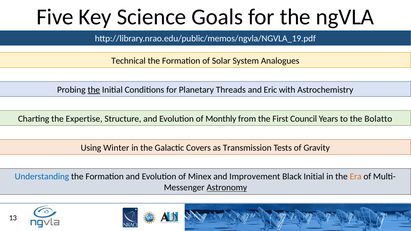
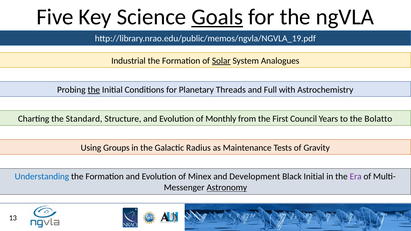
Goals underline: none -> present (217, 17)
Technical: Technical -> Industrial (128, 61)
Solar underline: none -> present (221, 61)
Eric: Eric -> Full (270, 90)
Expertise: Expertise -> Standard (84, 119)
Winter: Winter -> Groups (116, 148)
Covers: Covers -> Radius (198, 148)
Transmission: Transmission -> Maintenance (247, 148)
Improvement: Improvement -> Development (255, 177)
Era colour: orange -> purple (356, 177)
